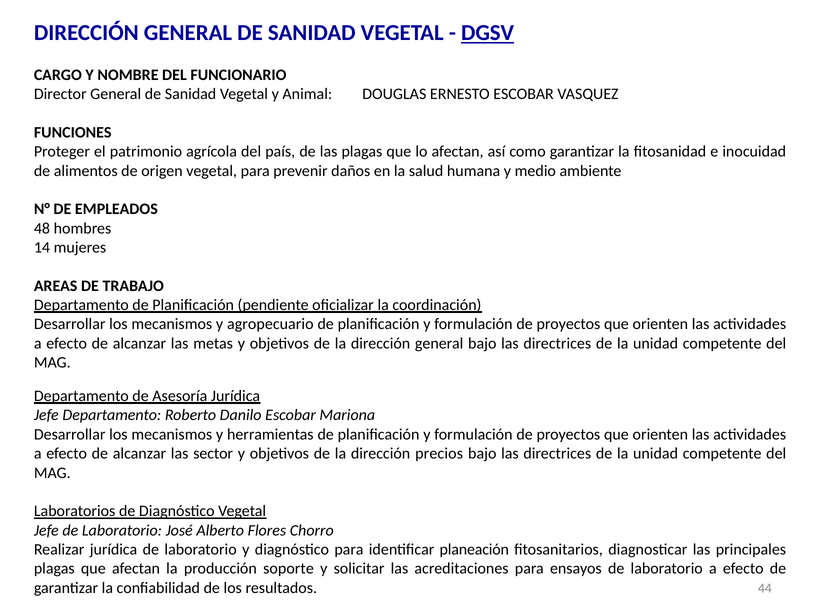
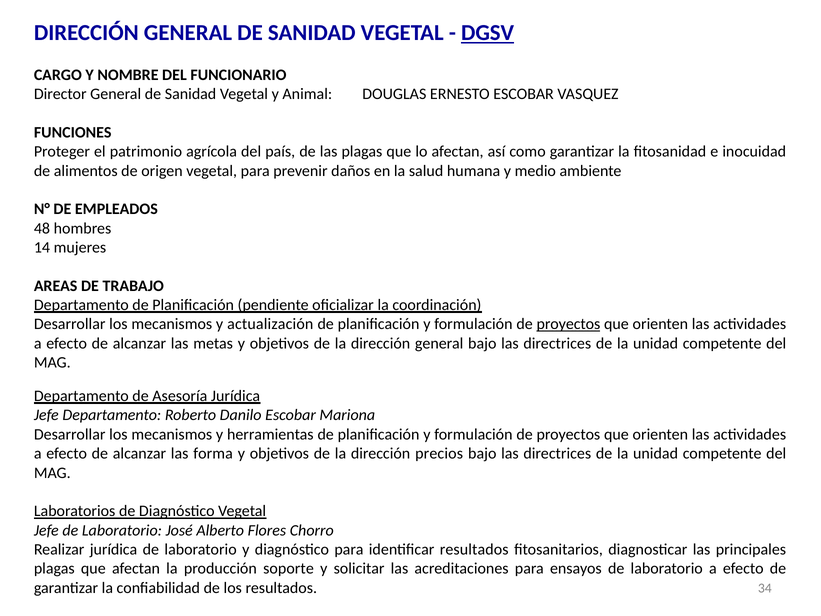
agropecuario: agropecuario -> actualización (270, 324)
proyectos underline: none -> present (568, 324)
sector: sector -> forma (213, 453)
identificar planeación: planeación -> resultados (474, 549)
44: 44 -> 34 (765, 588)
